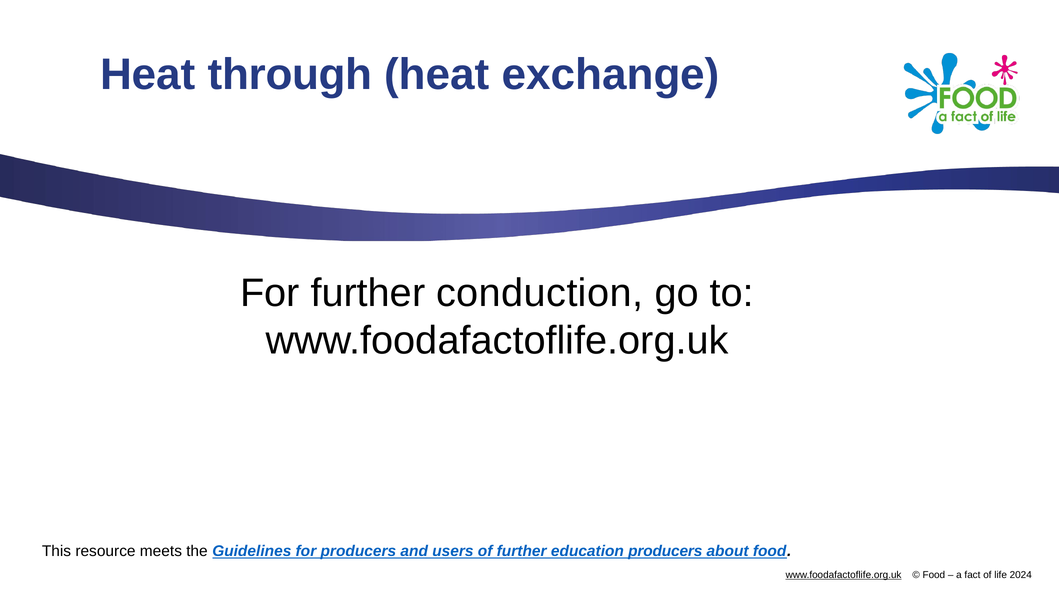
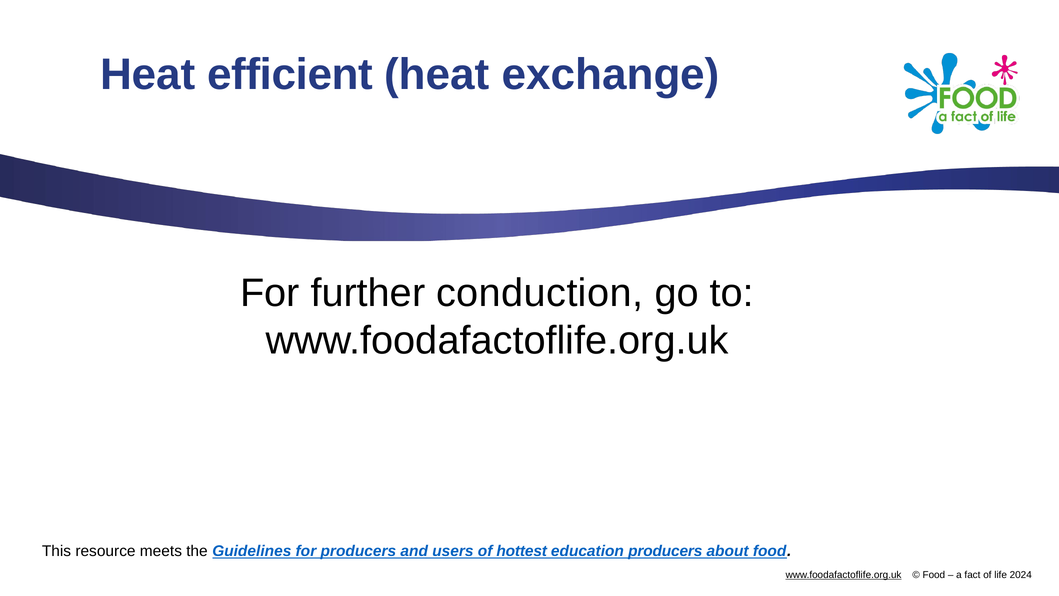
through: through -> efficient (290, 75)
of further: further -> hottest (522, 551)
